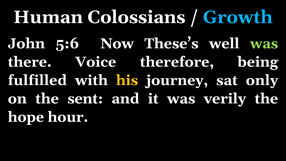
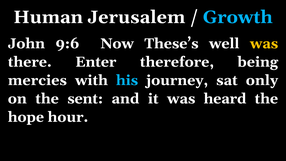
Colossians: Colossians -> Jerusalem (136, 17)
5:6: 5:6 -> 9:6 (67, 44)
was colour: light green -> yellow (264, 44)
Voice: Voice -> Enter (96, 62)
fulfilled: fulfilled -> mercies (37, 80)
his colour: yellow -> light blue (127, 80)
verily: verily -> heard (225, 99)
